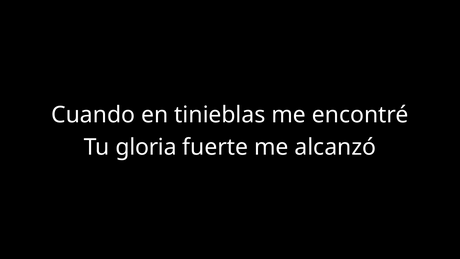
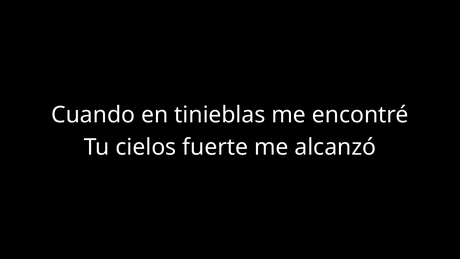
gloria: gloria -> cielos (146, 147)
